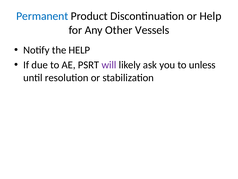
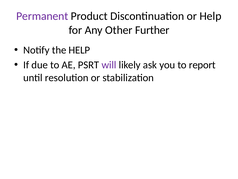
Permanent colour: blue -> purple (42, 16)
Vessels: Vessels -> Further (152, 30)
unless: unless -> report (202, 65)
